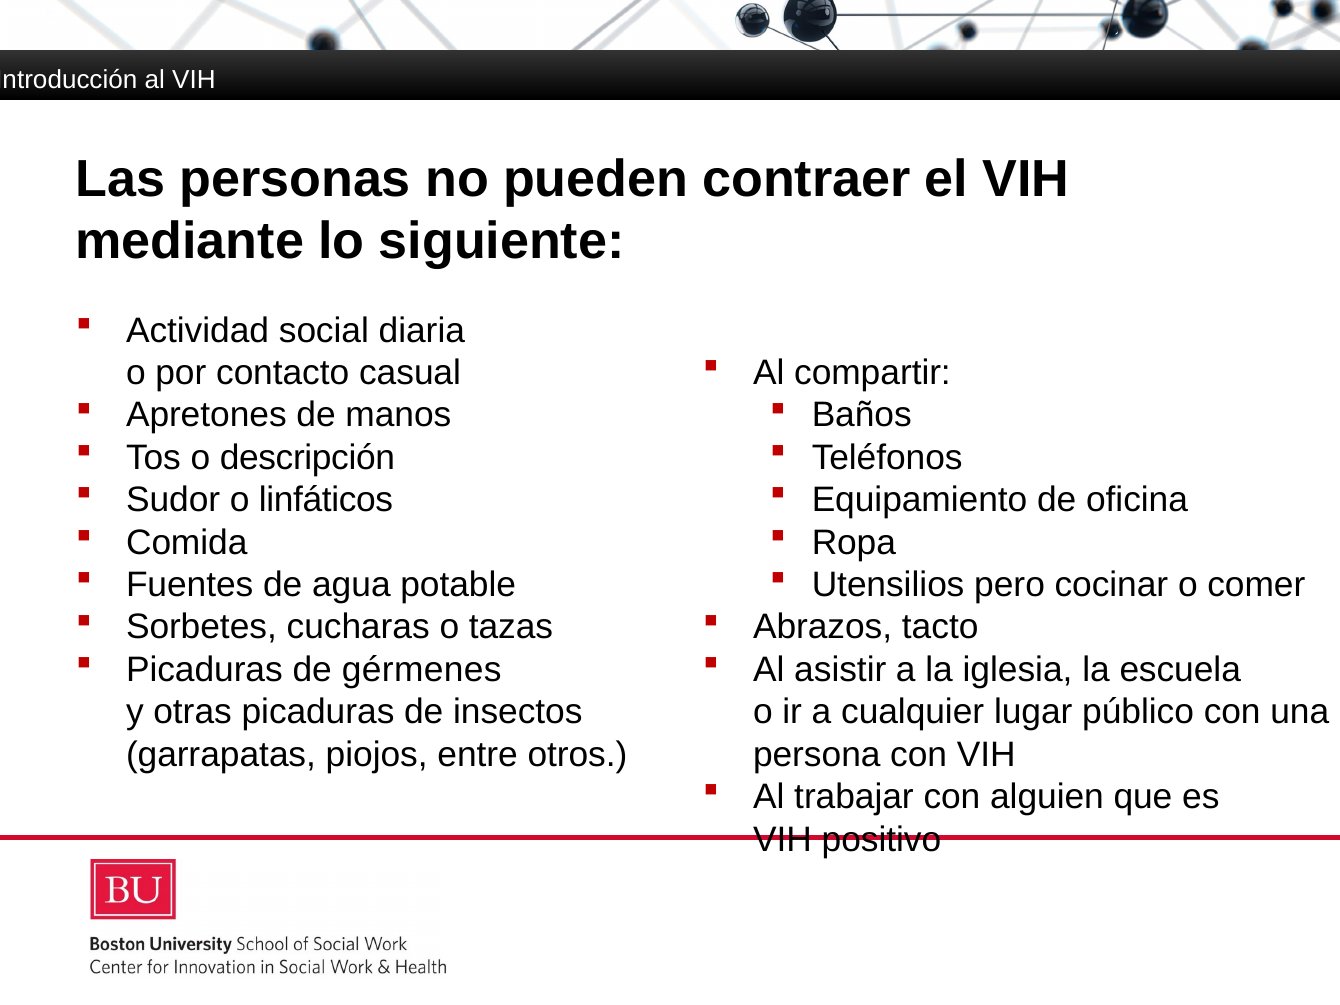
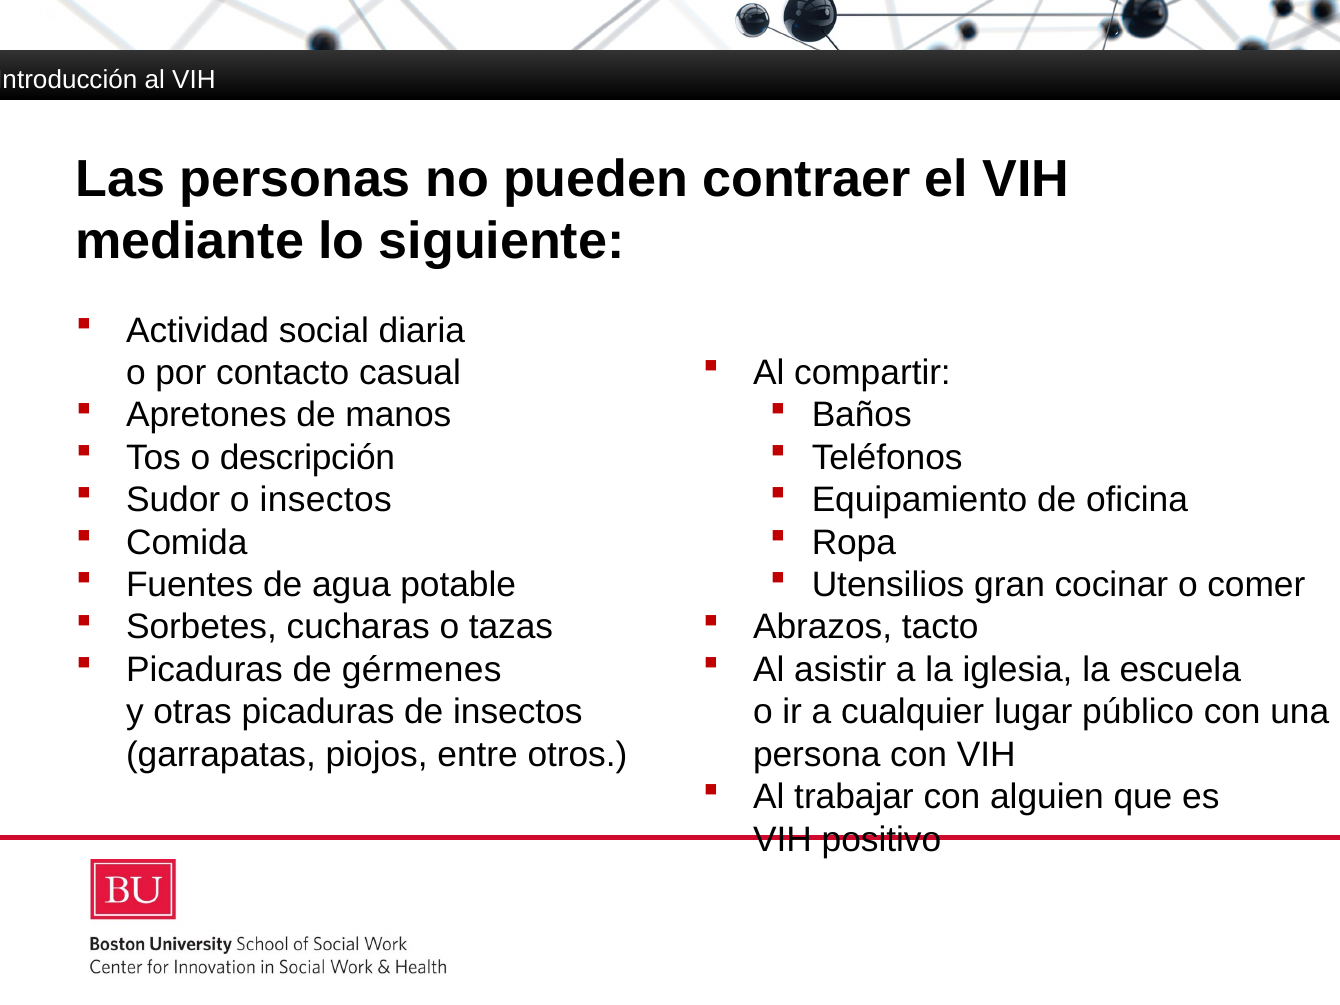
o linfáticos: linfáticos -> insectos (326, 500)
pero: pero -> gran (1010, 585)
